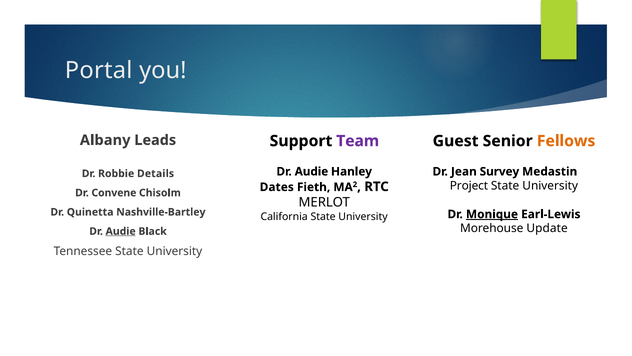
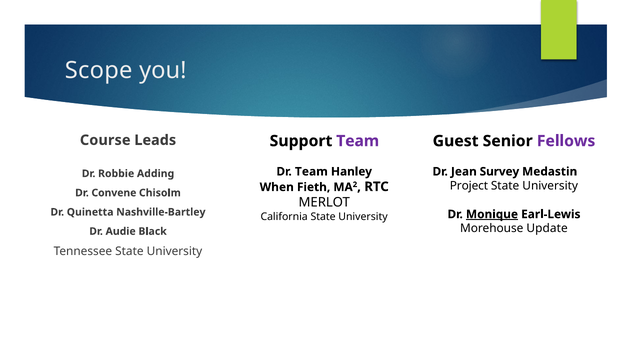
Portal: Portal -> Scope (99, 70)
Albany: Albany -> Course (105, 140)
Fellows colour: orange -> purple (566, 141)
Audie: Audie -> Team (311, 171)
Details: Details -> Adding (156, 173)
Dates: Dates -> When (277, 187)
Audie underline: present -> none (121, 231)
